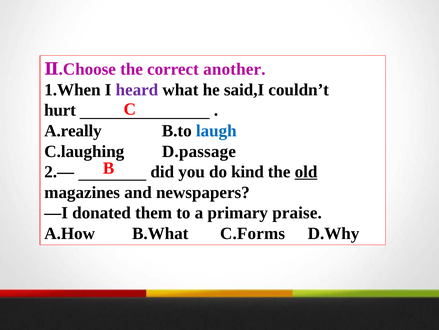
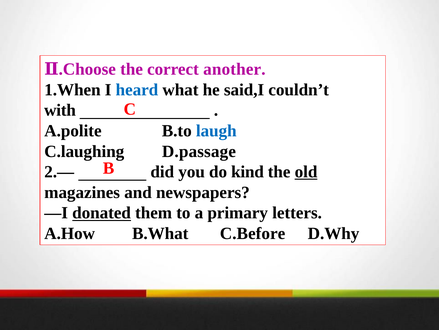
heard colour: purple -> blue (137, 90)
hurt: hurt -> with (60, 110)
A.really: A.really -> A.polite (73, 131)
donated underline: none -> present (102, 213)
praise: praise -> letters (297, 213)
C.Forms: C.Forms -> C.Before (253, 233)
